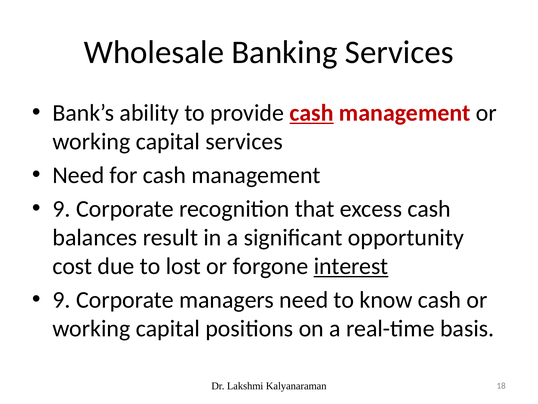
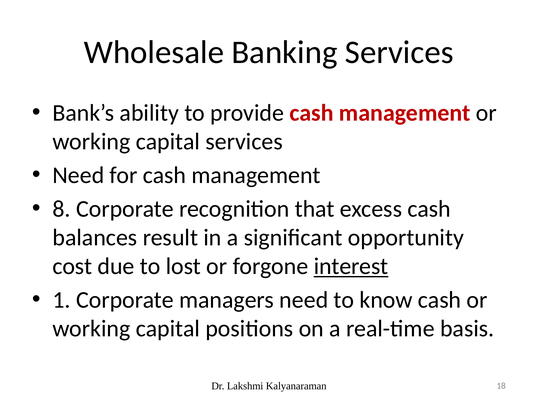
cash underline: present -> none (312, 113)
9: 9 -> 8 (62, 209)
9: 9 -> 1 (62, 299)
